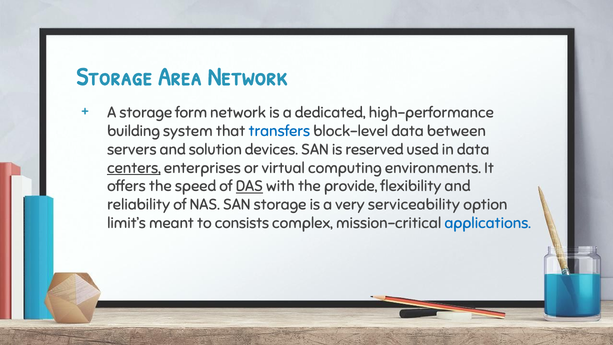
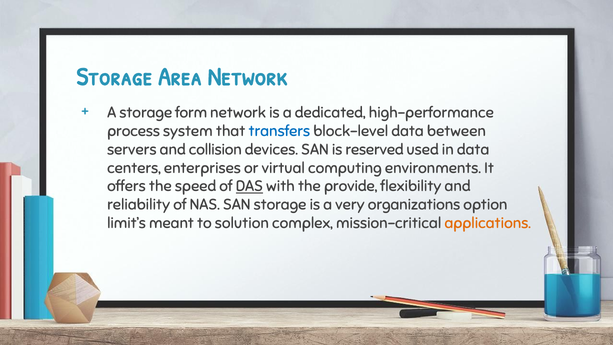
building: building -> process (134, 131)
solution: solution -> collision (215, 150)
centers underline: present -> none (134, 168)
serviceability: serviceability -> organizations (414, 205)
consists: consists -> solution (242, 223)
applications colour: blue -> orange (488, 223)
